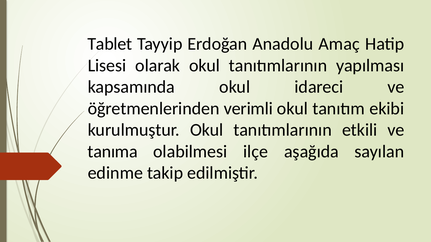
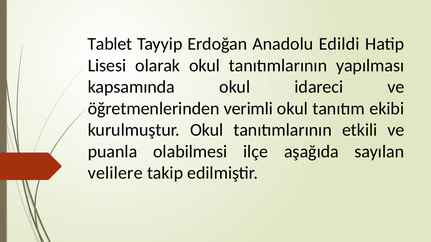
Amaç: Amaç -> Edildi (339, 44)
tanıma: tanıma -> puanla (113, 152)
edinme: edinme -> velilere (115, 173)
